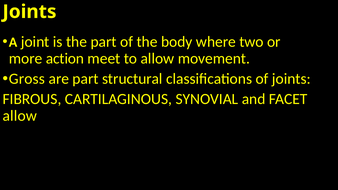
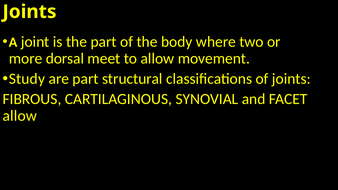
action: action -> dorsal (65, 59)
Gross: Gross -> Study (27, 79)
